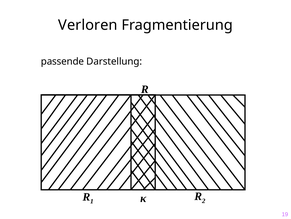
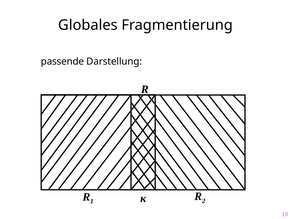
Verloren: Verloren -> Globales (88, 25)
